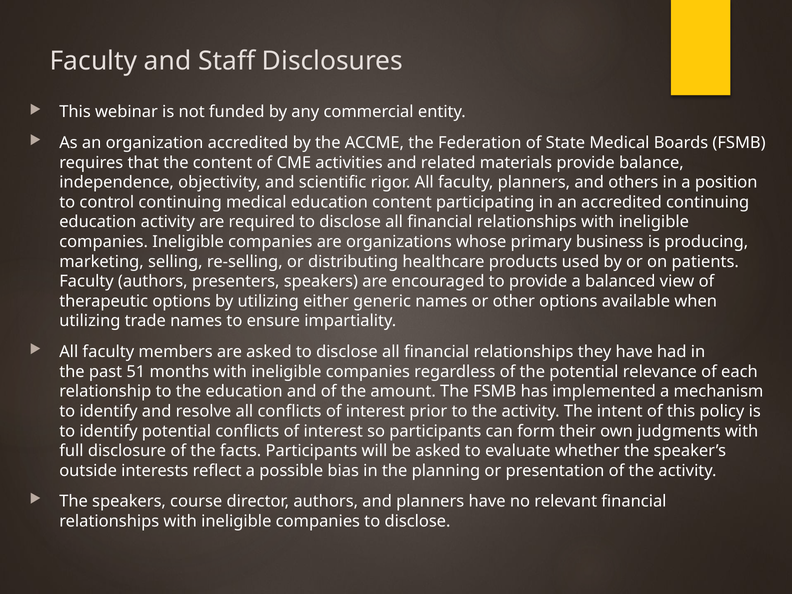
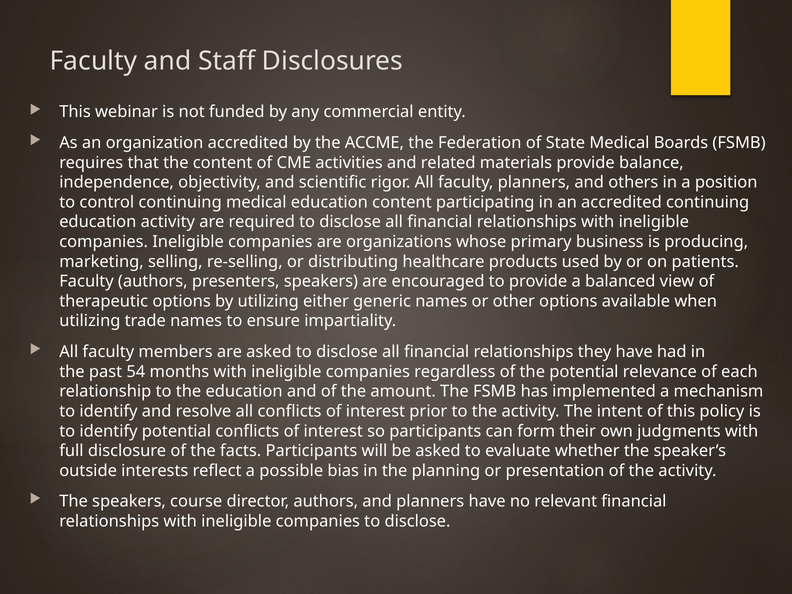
51: 51 -> 54 (136, 372)
